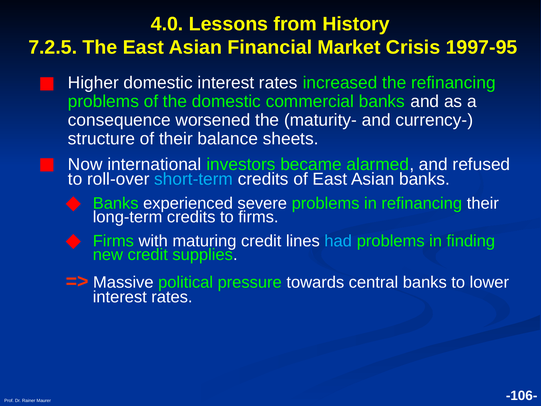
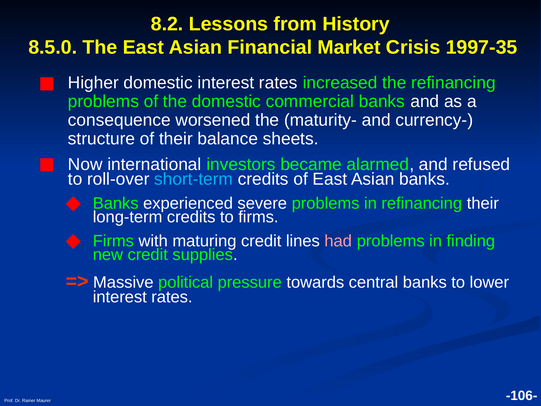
4.0: 4.0 -> 8.2 (167, 24)
7.2.5: 7.2.5 -> 8.5.0 (53, 47)
1997-95: 1997-95 -> 1997-35 (482, 47)
had colour: light blue -> pink (338, 241)
